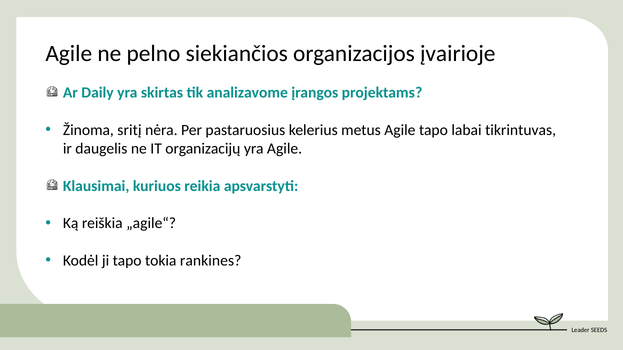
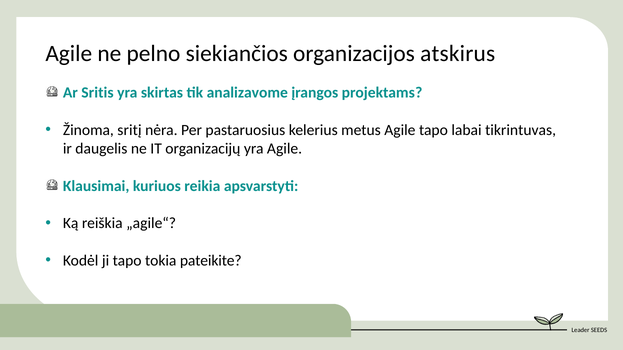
įvairioje: įvairioje -> atskirus (458, 54)
Daily: Daily -> Sritis (97, 93)
rankines: rankines -> pateikite (211, 261)
